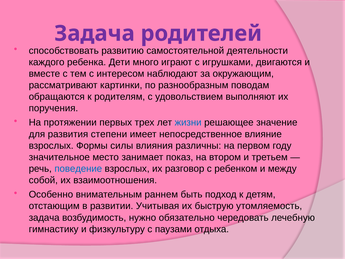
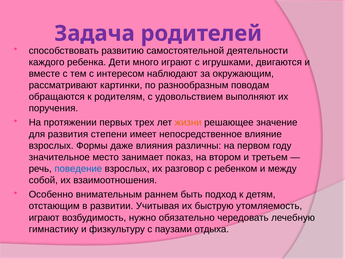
жизни colour: blue -> orange (188, 122)
силы: силы -> даже (122, 145)
задача: задача -> играют (44, 217)
